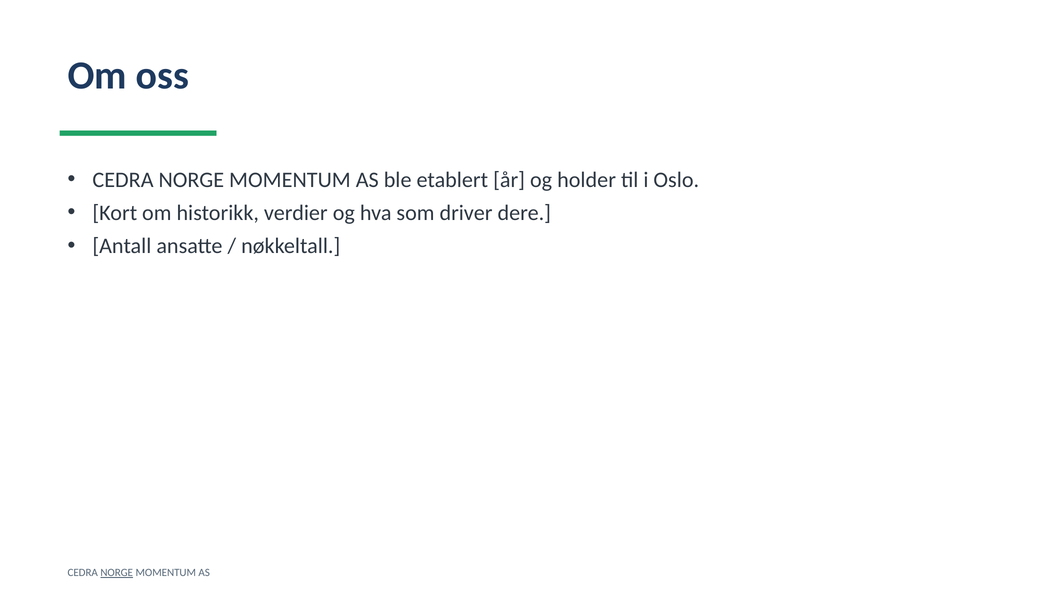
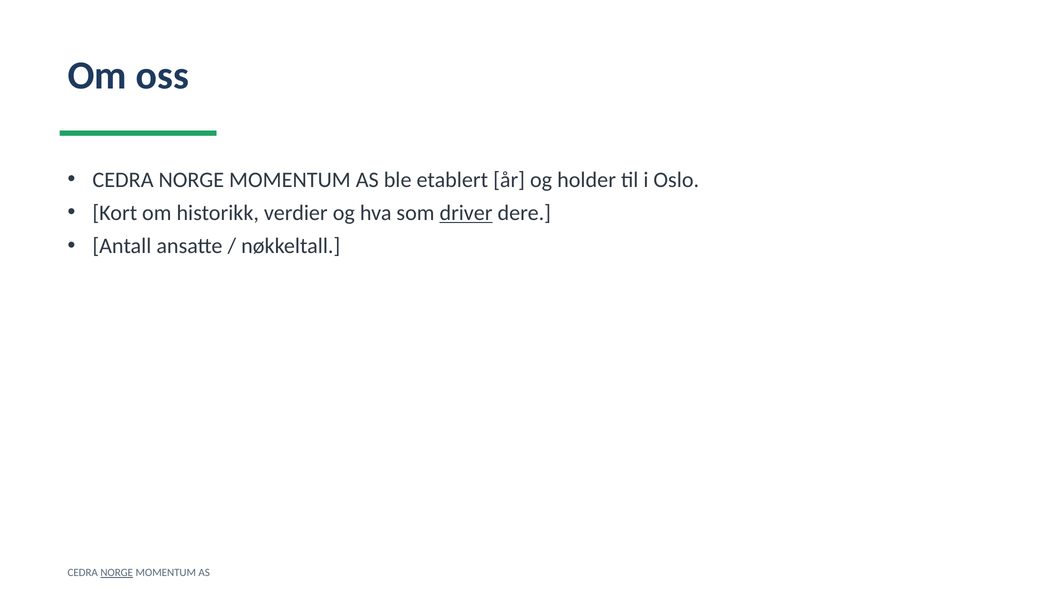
driver underline: none -> present (466, 213)
